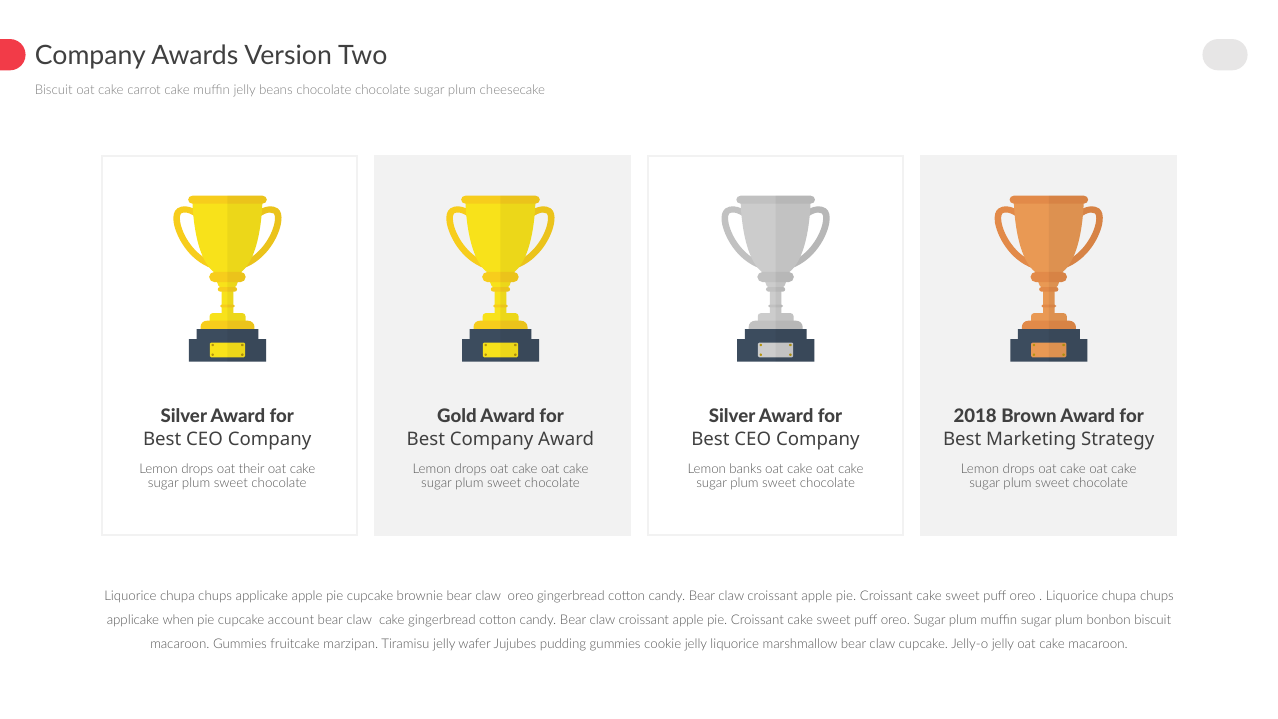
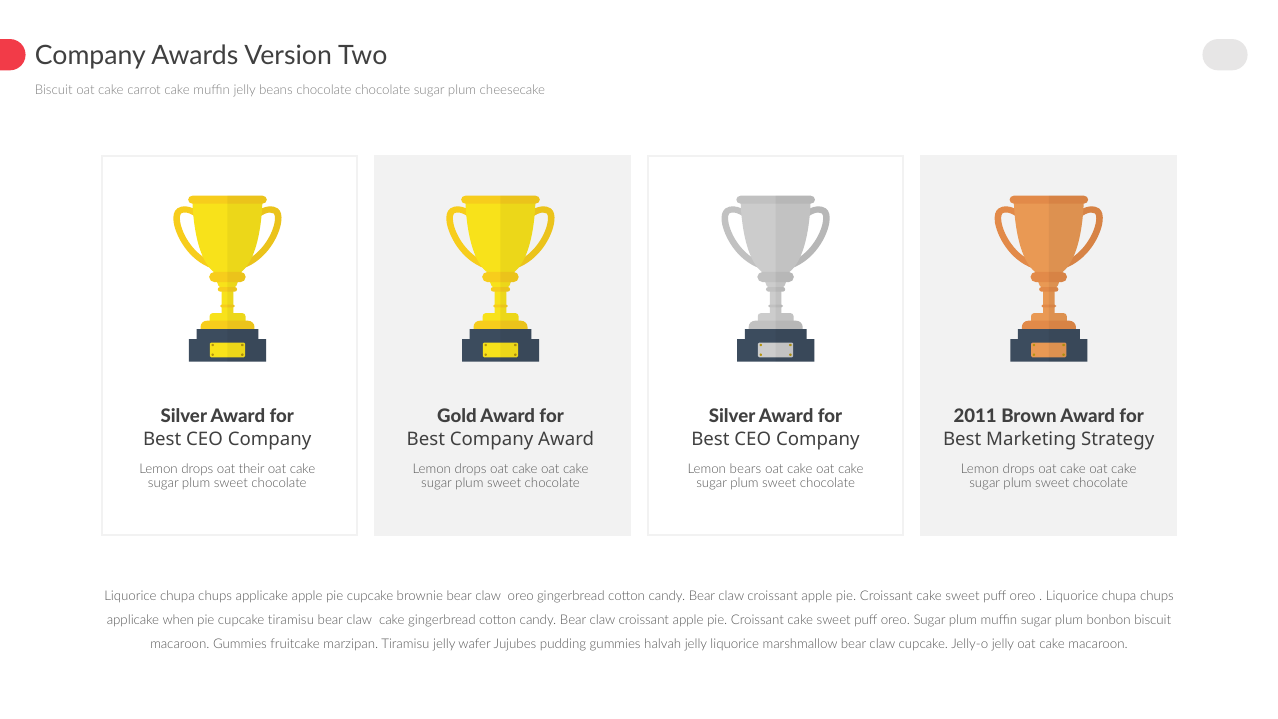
2018: 2018 -> 2011 (975, 417)
banks: banks -> bears (746, 469)
cupcake account: account -> tiramisu (291, 620)
cookie: cookie -> halvah (663, 644)
